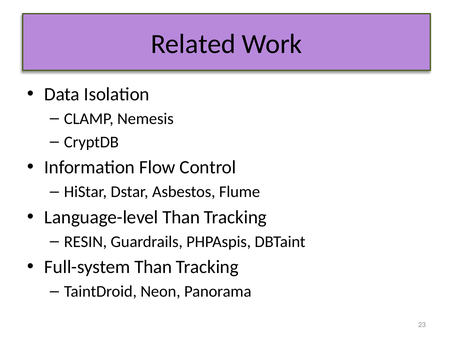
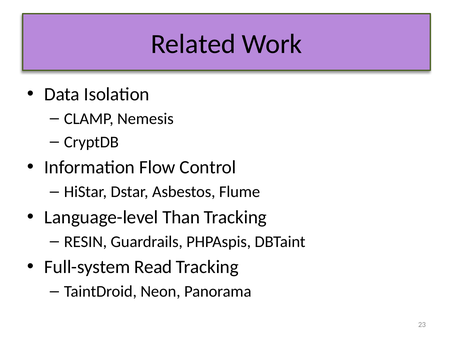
Full-system Than: Than -> Read (153, 267)
